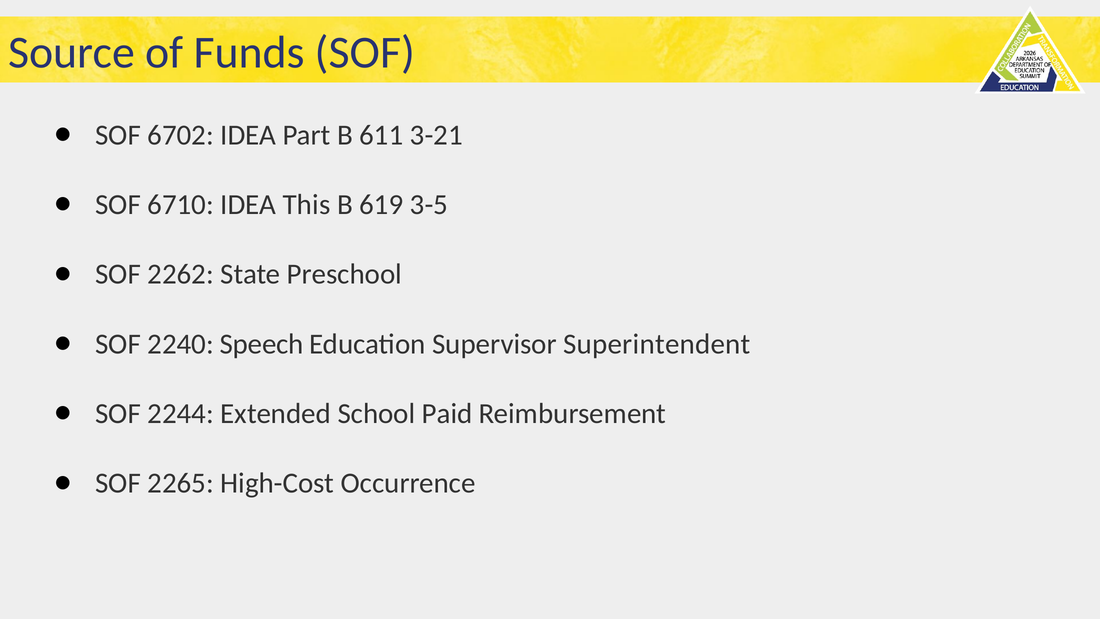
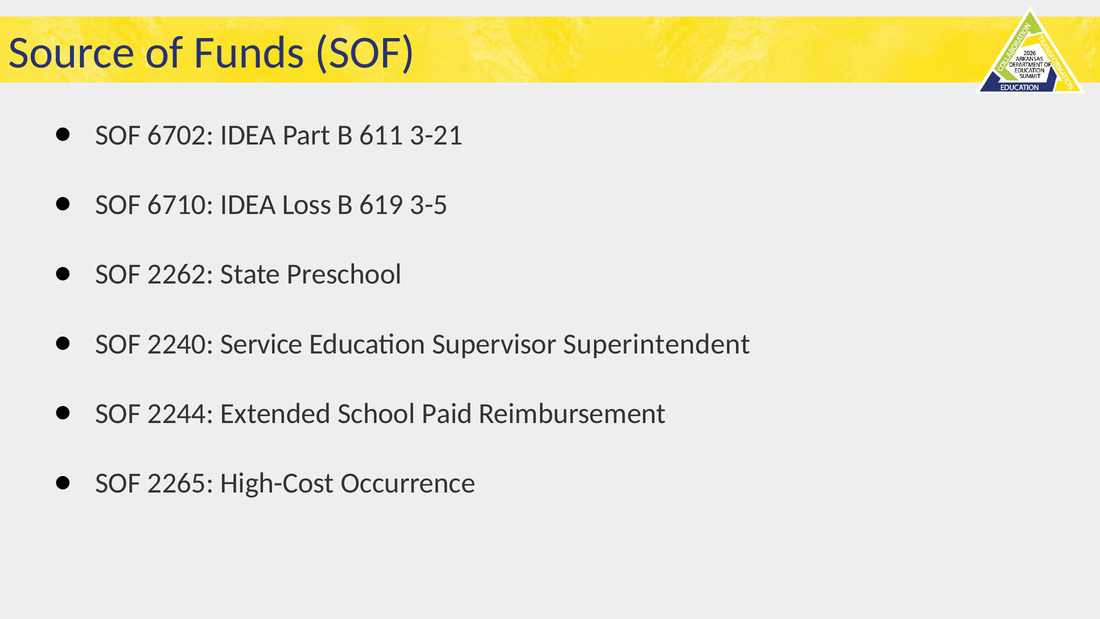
This: This -> Loss (307, 205)
Speech: Speech -> Service (262, 344)
